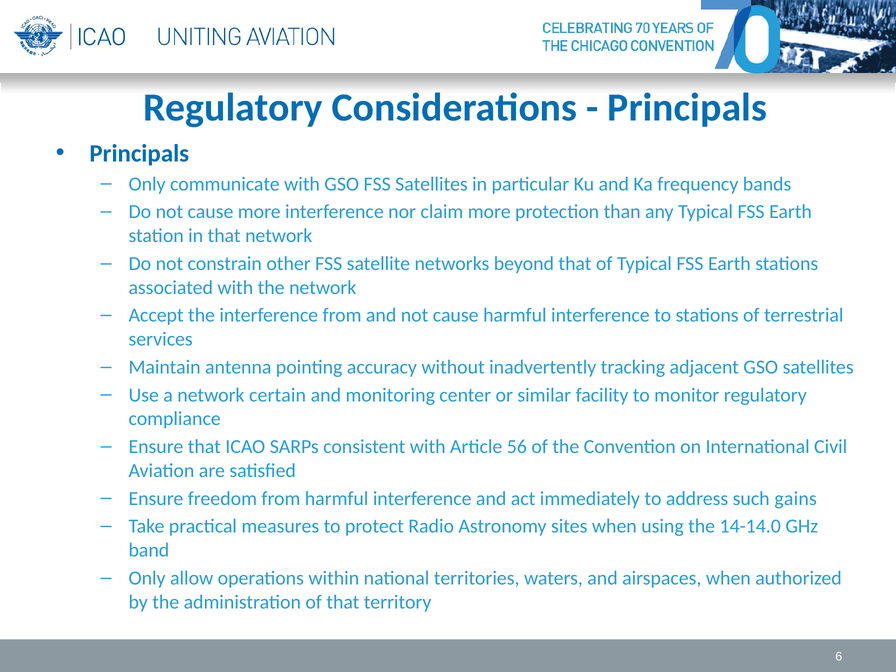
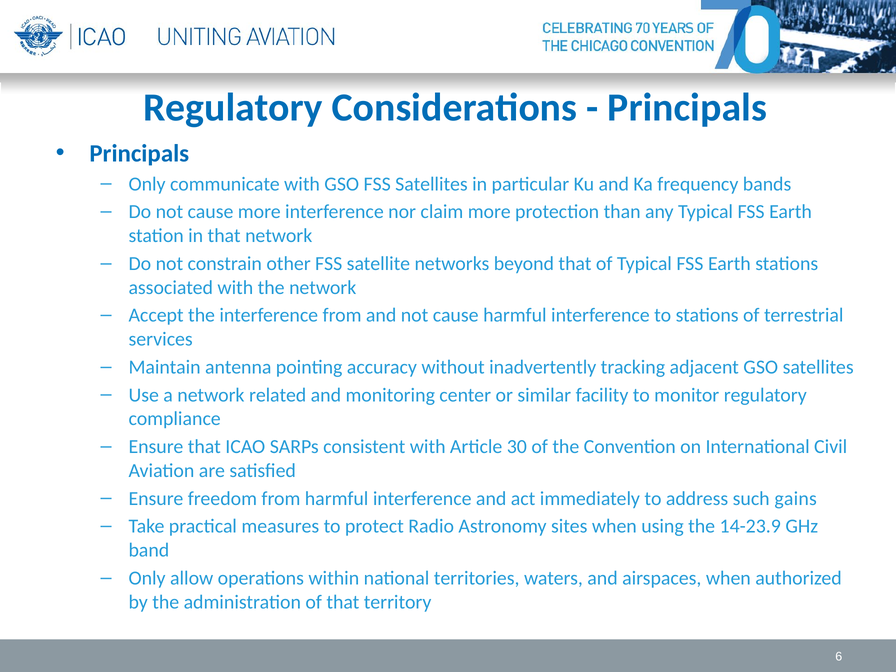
certain: certain -> related (278, 395)
56: 56 -> 30 (517, 447)
14-14.0: 14-14.0 -> 14-23.9 (750, 526)
